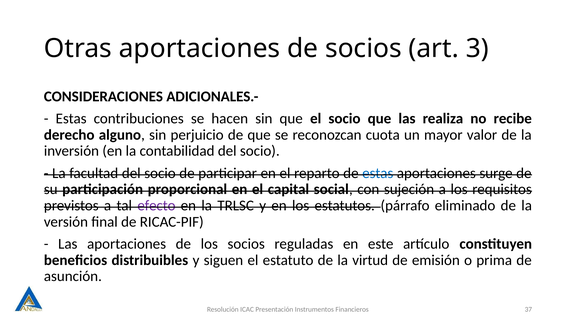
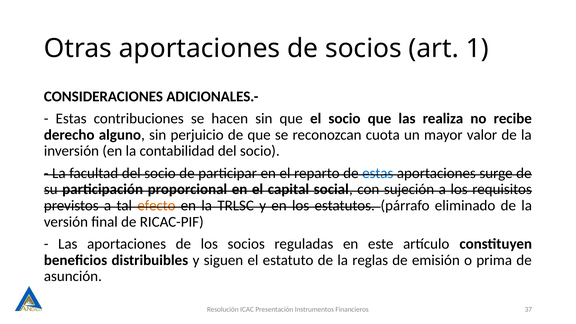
3: 3 -> 1 (477, 48)
efecto colour: purple -> orange (156, 206)
virtud: virtud -> reglas (370, 260)
